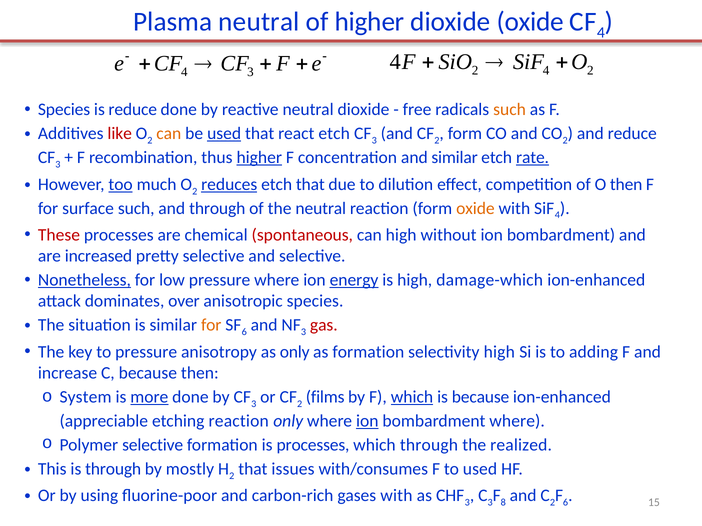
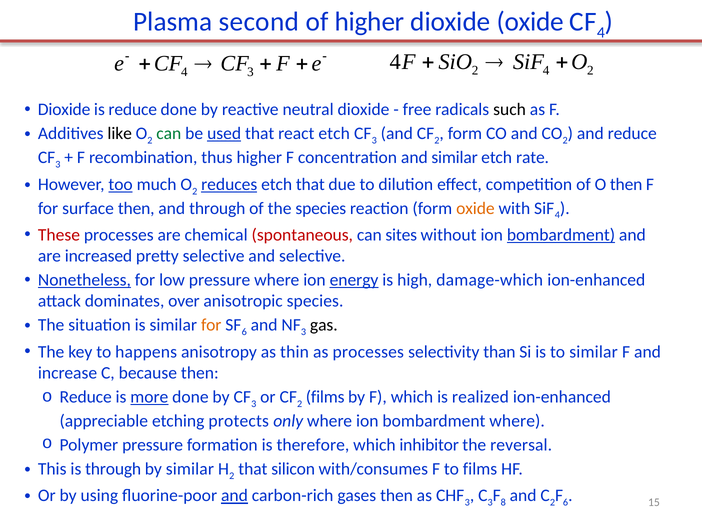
Plasma neutral: neutral -> second (259, 22)
Species: Species -> Dioxide (64, 110)
such colour: orange -> black (510, 110)
like colour: red -> black (120, 134)
can colour: orange -> green (169, 134)
higher underline: present -> none (259, 158)
rate underline: present -> none (533, 158)
surface such: such -> then (136, 209)
the neutral: neutral -> species (321, 209)
can high: high -> sites (401, 235)
bombardment underline: none -> present (561, 235)
gas colour: red -> black (324, 325)
to pressure: pressure -> happens (146, 352)
as only: only -> thin (295, 352)
as formation: formation -> processes (368, 352)
selectivity high: high -> than (499, 352)
to adding: adding -> similar (594, 352)
o System: System -> Reduce (86, 397)
which underline: present -> none (412, 397)
is because: because -> realized (480, 397)
etching reaction: reaction -> protects (239, 421)
ion underline: present -> none (367, 421)
Polymer selective: selective -> pressure (153, 445)
is processes: processes -> therefore (313, 445)
which through: through -> inhibitor (429, 445)
realized: realized -> reversal (521, 445)
by mostly: mostly -> similar (190, 469)
issues: issues -> silicon (293, 469)
to used: used -> films (480, 469)
and underline: none -> present (235, 496)
gases with: with -> then (397, 496)
